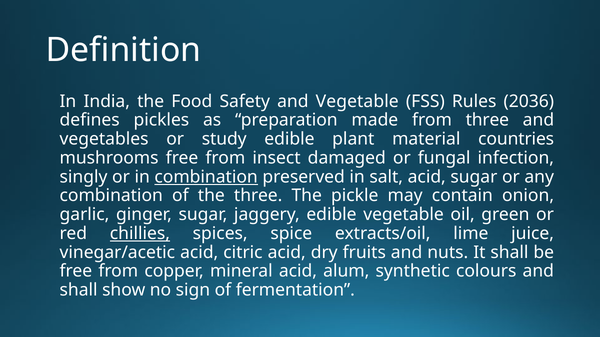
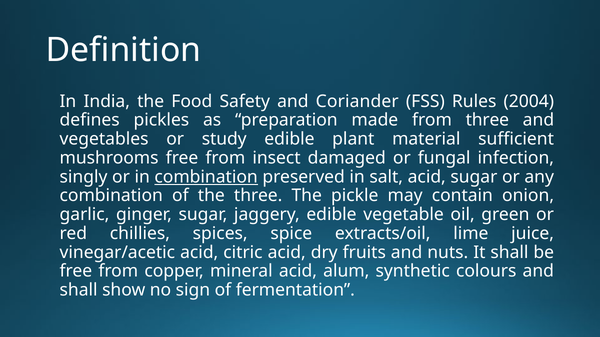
and Vegetable: Vegetable -> Coriander (357, 101)
2036: 2036 -> 2004 (529, 101)
countries: countries -> sufficient (516, 139)
chillies underline: present -> none (140, 234)
